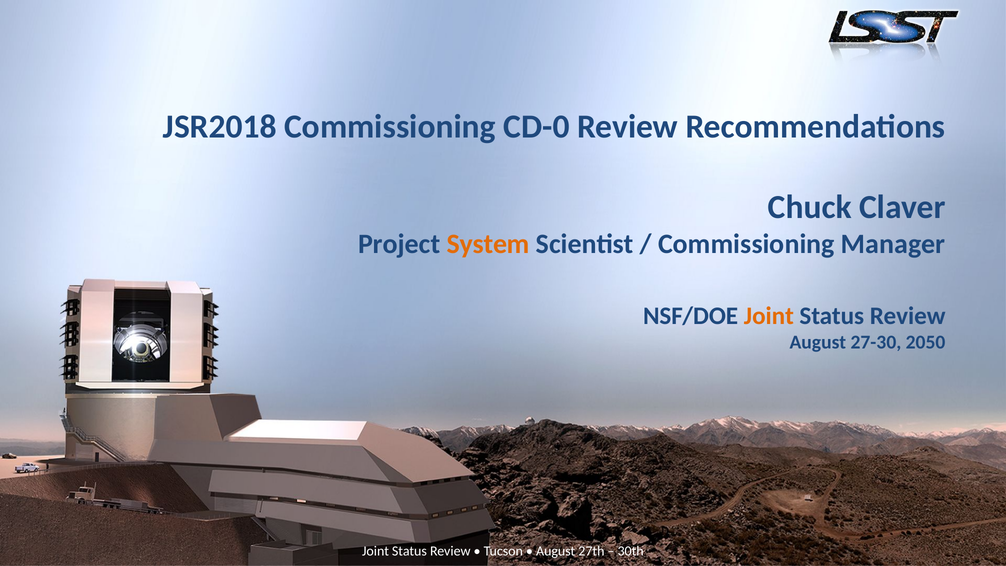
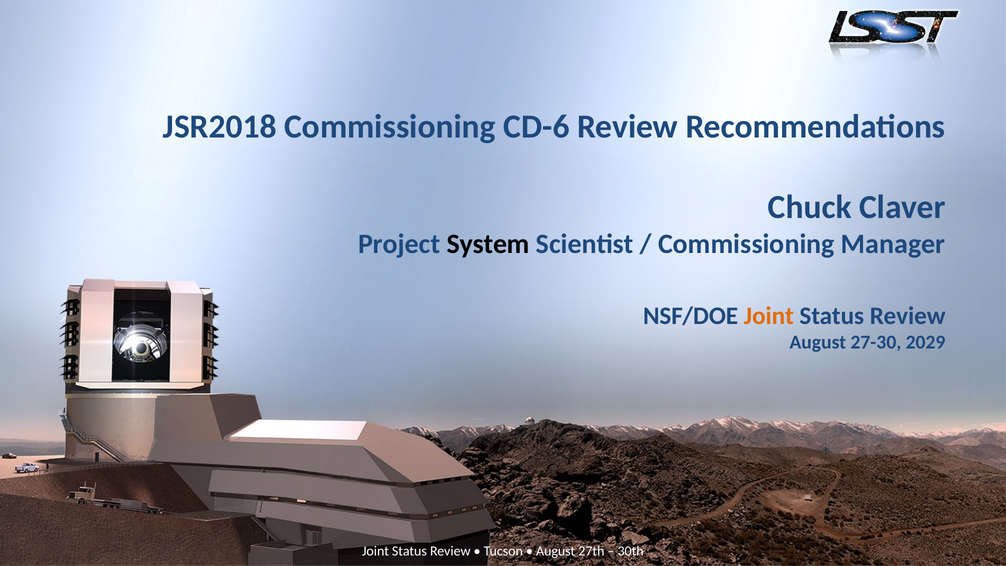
CD-0: CD-0 -> CD-6 (536, 127)
System colour: orange -> black (488, 244)
2050: 2050 -> 2029 (926, 342)
